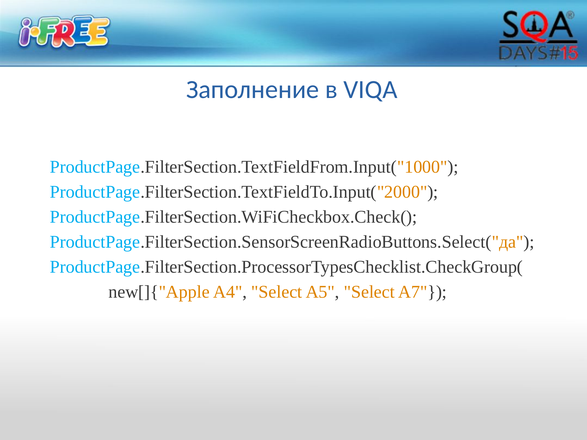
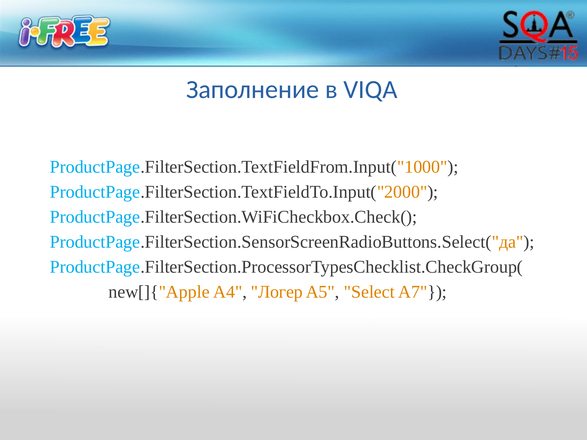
A4 Select: Select -> Логер (277, 292)
